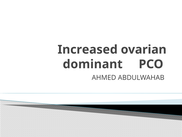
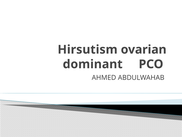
Increased: Increased -> Hirsutism (88, 49)
